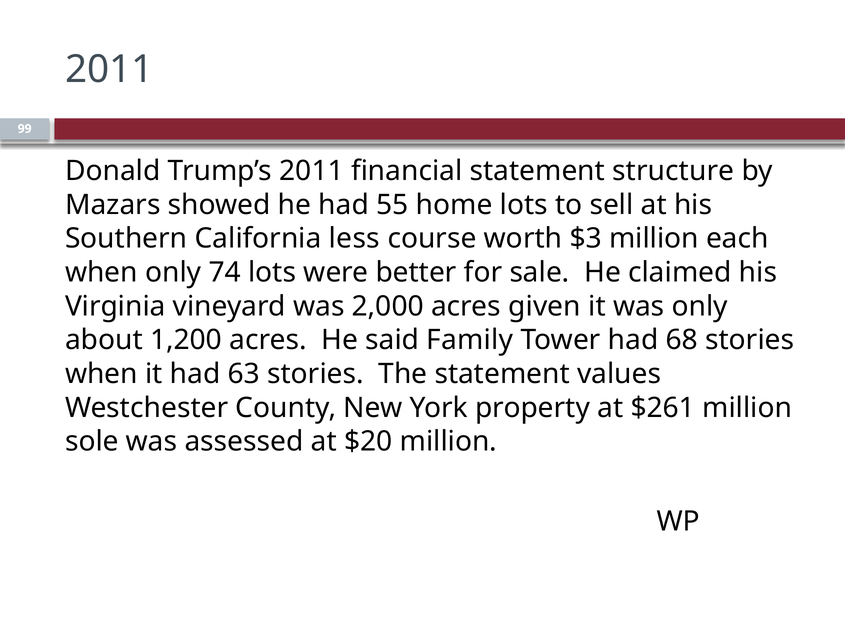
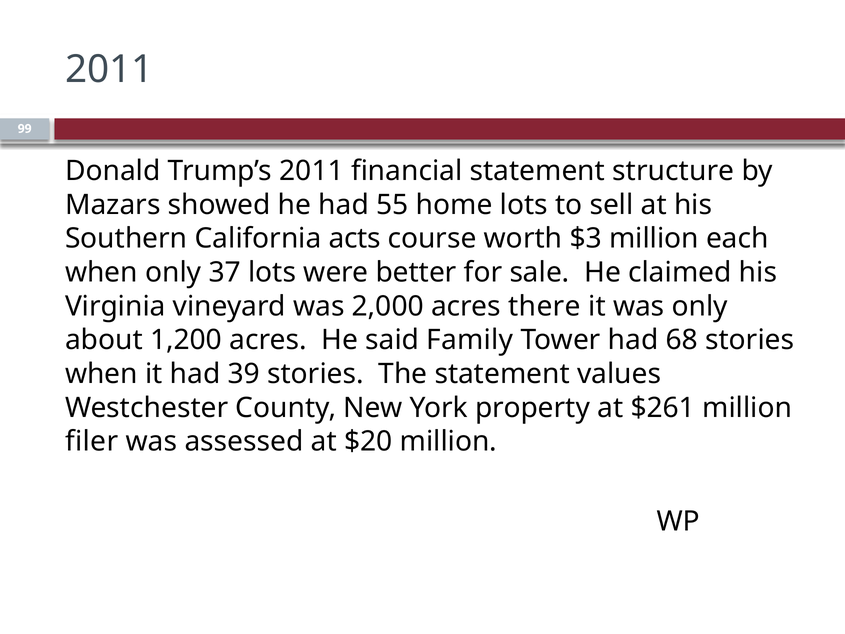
less: less -> acts (355, 239)
74: 74 -> 37 (225, 272)
given: given -> there (544, 306)
63: 63 -> 39 (244, 374)
sole: sole -> filer (92, 441)
